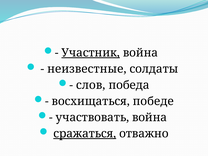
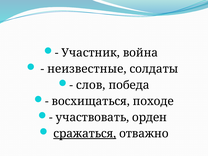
Участник underline: present -> none (91, 53)
победе: победе -> походе (153, 101)
участвовать война: война -> орден (149, 117)
